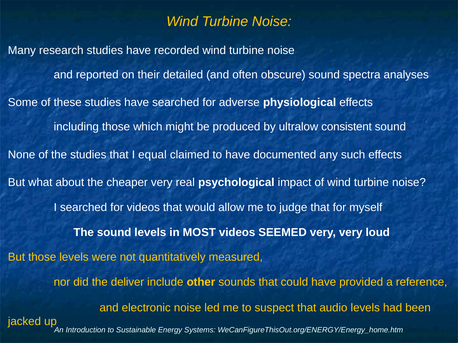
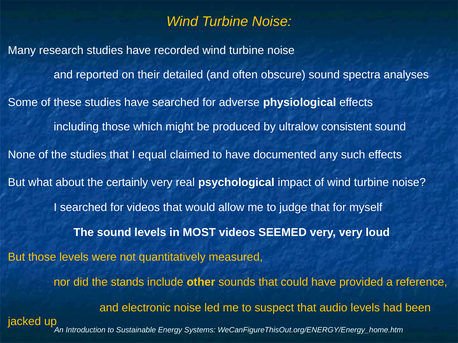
cheaper: cheaper -> certainly (127, 183)
deliver: deliver -> stands (128, 282)
